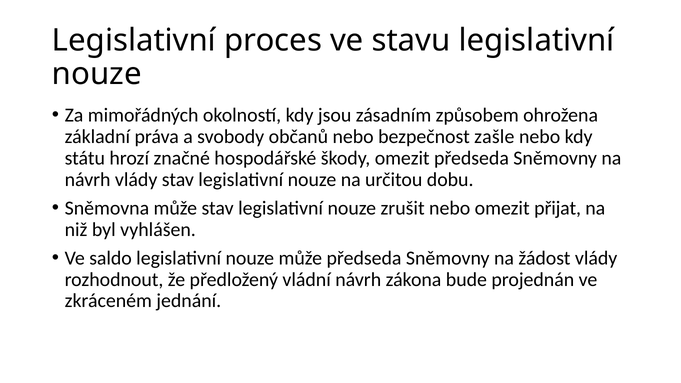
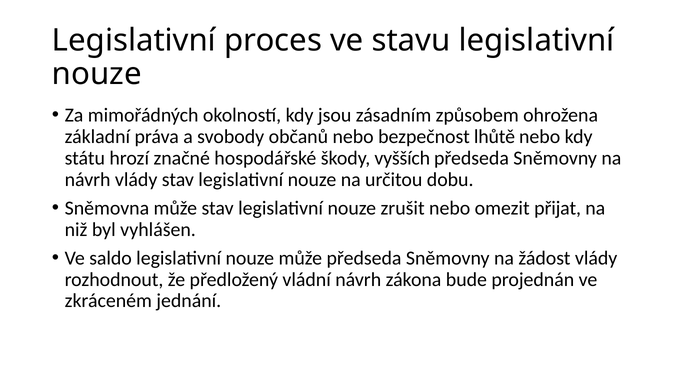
zašle: zašle -> lhůtě (495, 137)
škody omezit: omezit -> vyšších (402, 158)
